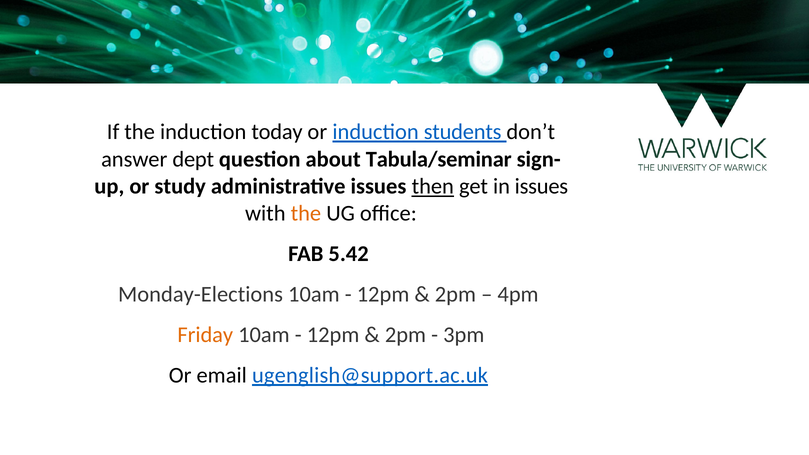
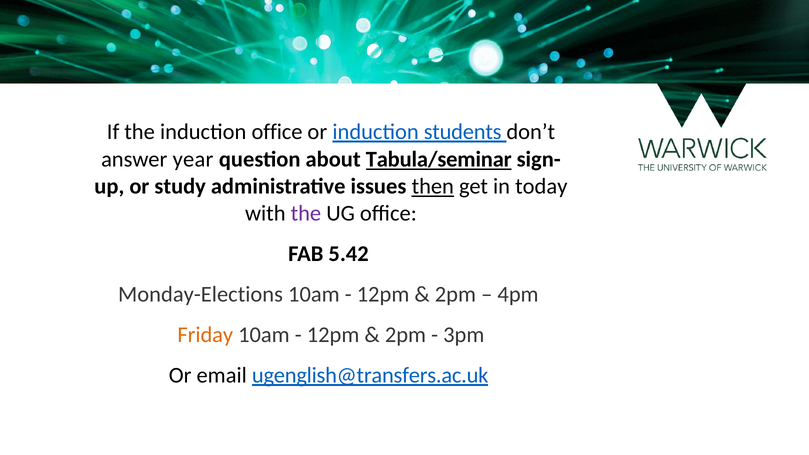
induction today: today -> office (277, 132)
dept: dept -> year (193, 160)
Tabula/seminar underline: none -> present (439, 160)
in issues: issues -> today (541, 186)
the colour: orange -> purple (306, 213)
ugenglish@support.ac.uk: ugenglish@support.ac.uk -> ugenglish@transfers.ac.uk (370, 375)
